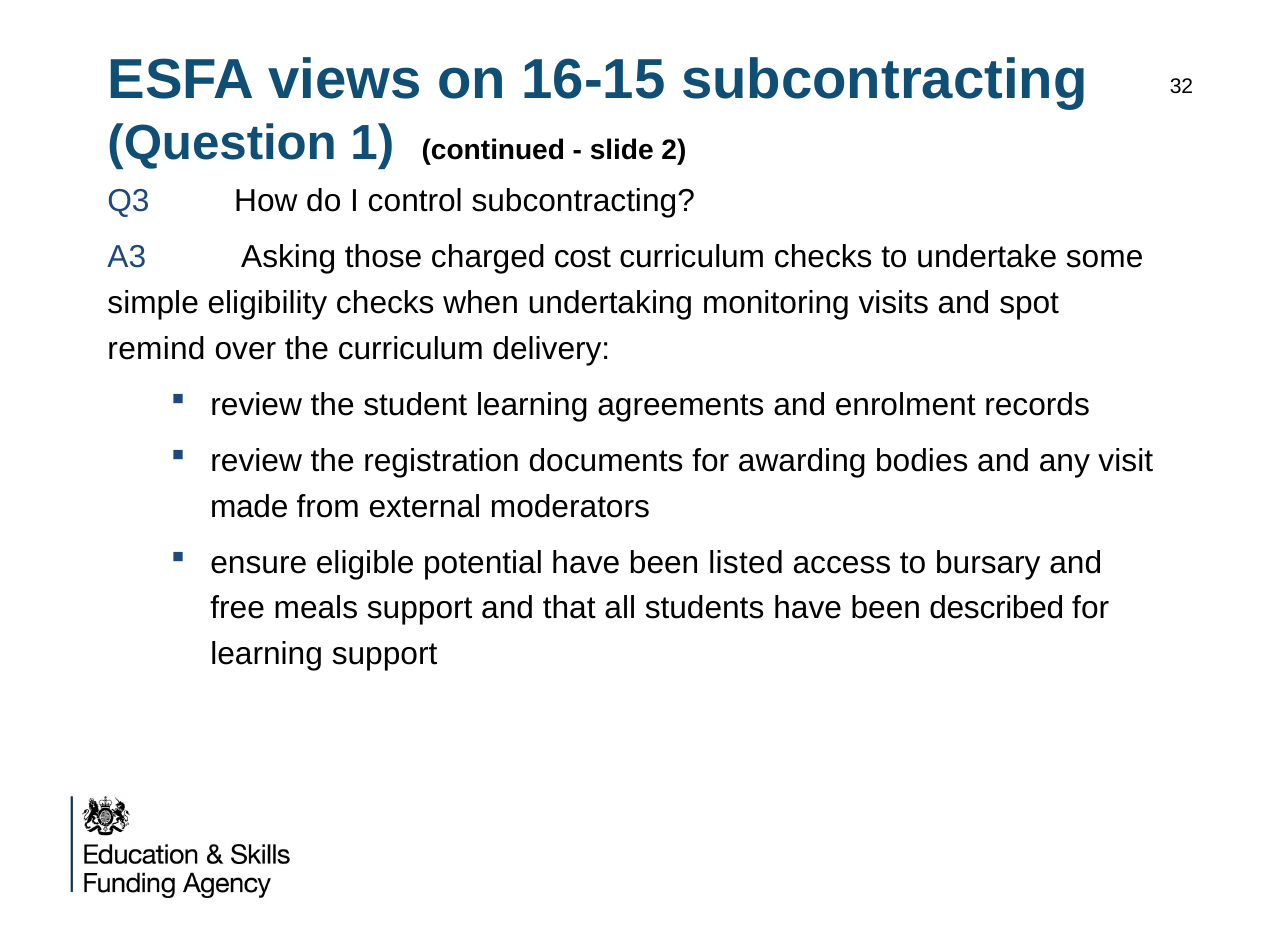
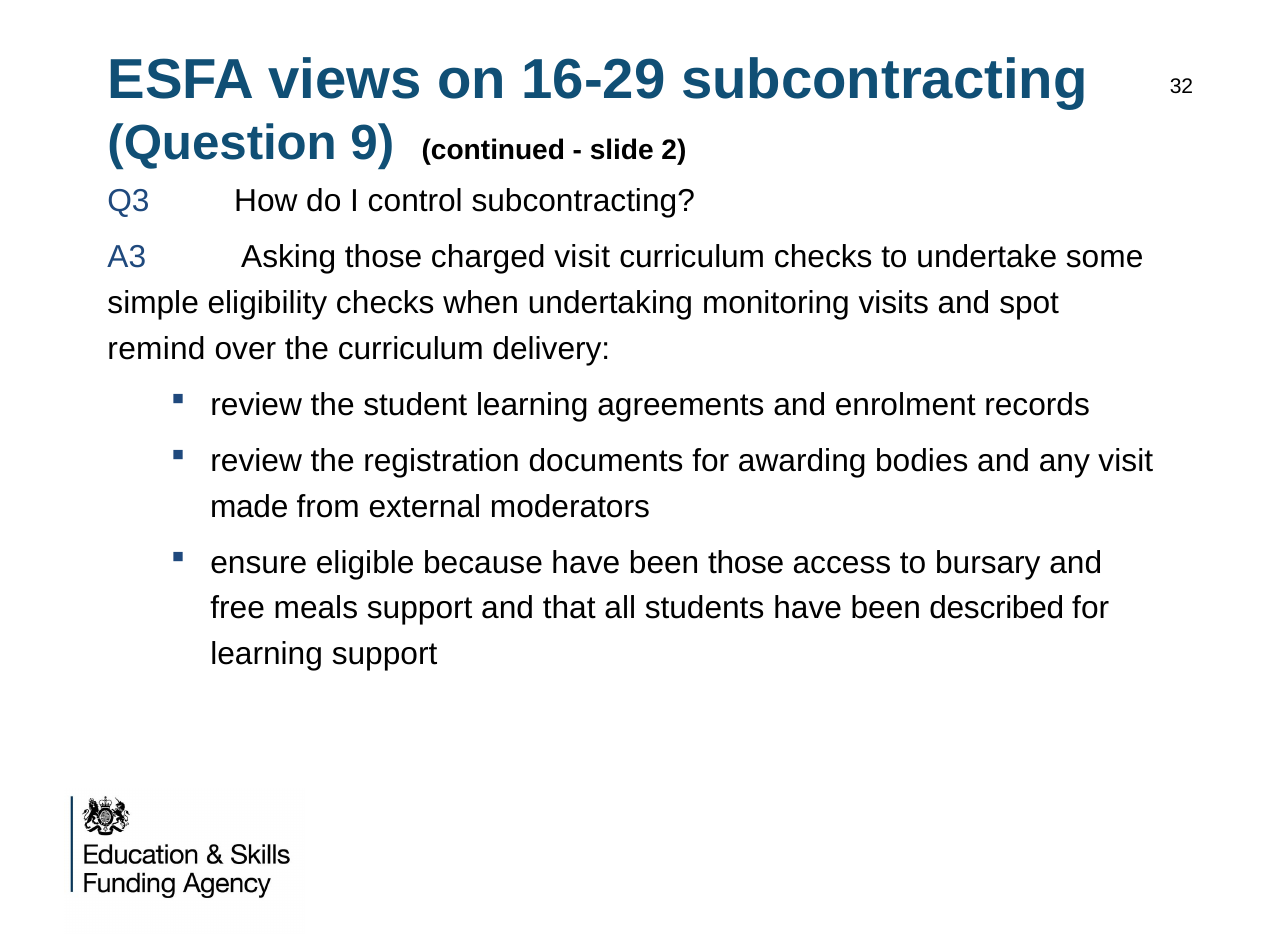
16-15: 16-15 -> 16-29 (594, 80)
1: 1 -> 9 (372, 143)
charged cost: cost -> visit (582, 257)
potential: potential -> because (483, 562)
been listed: listed -> those (746, 562)
